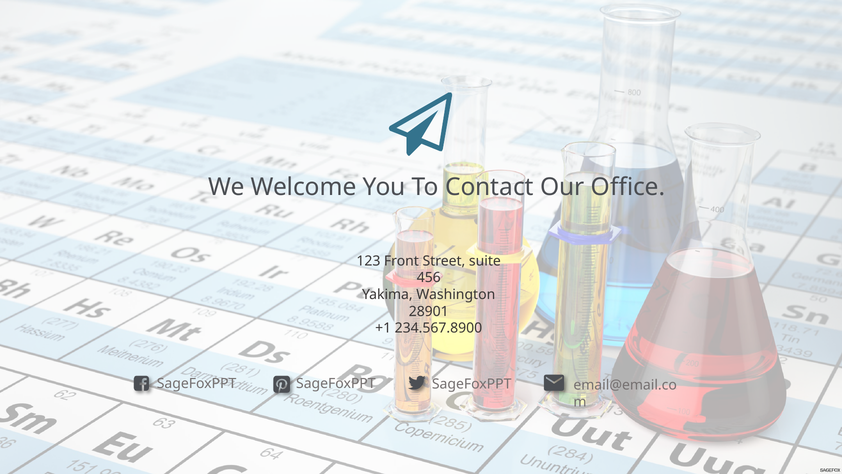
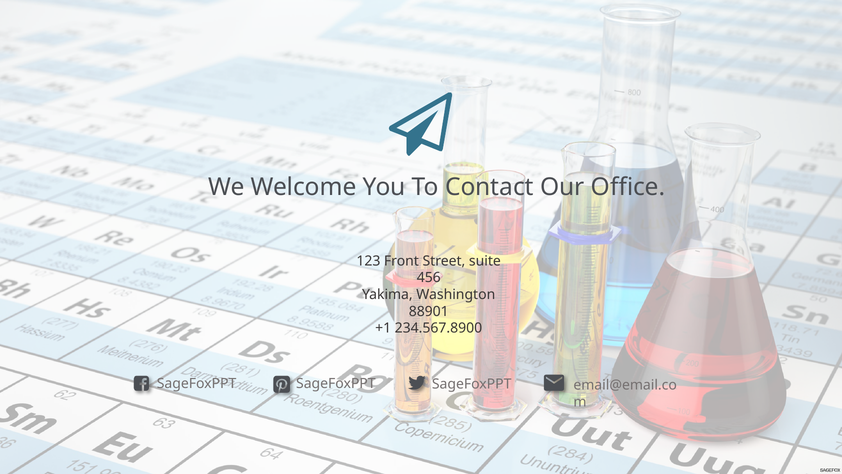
28901: 28901 -> 88901 (429, 311)
